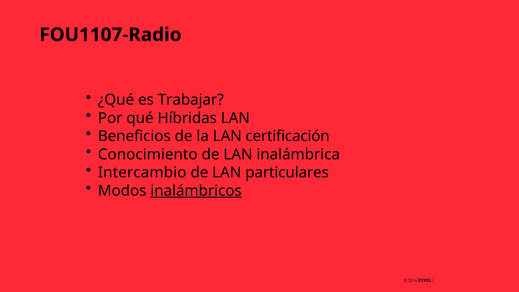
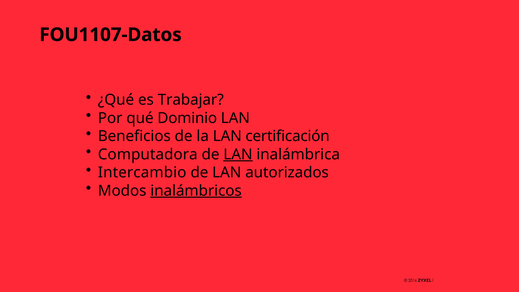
FOU1107-Radio: FOU1107-Radio -> FOU1107-Datos (110, 35)
Híbridas: Híbridas -> Dominio (187, 118)
Conocimiento: Conocimiento -> Computadora (148, 154)
LAN underline: none -> present (238, 154)
particulares: particulares -> autorizados (287, 172)
